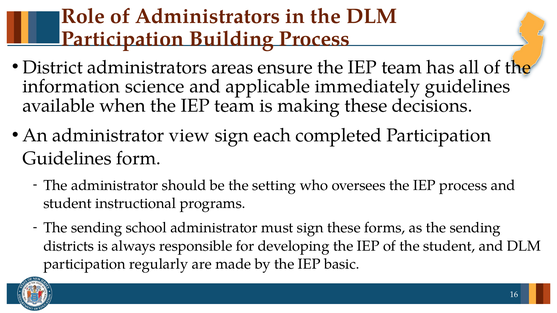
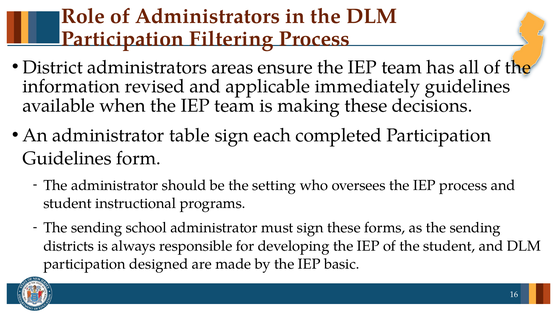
Building: Building -> Filtering (231, 39)
science: science -> revised (155, 87)
view: view -> table (189, 135)
regularly: regularly -> designed (159, 264)
